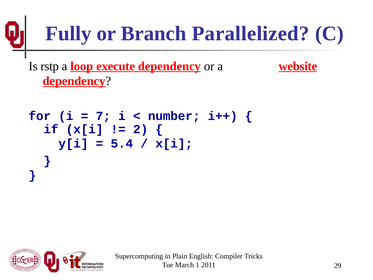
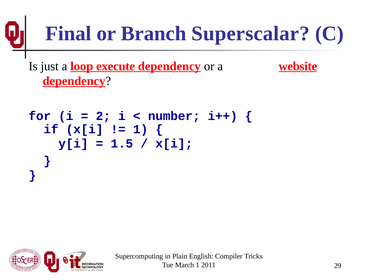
Fully: Fully -> Final (68, 33)
Parallelized: Parallelized -> Superscalar (251, 33)
rstp: rstp -> just (50, 66)
7: 7 -> 2 (103, 116)
2: 2 -> 1 (141, 129)
5.4: 5.4 -> 1.5 (122, 143)
